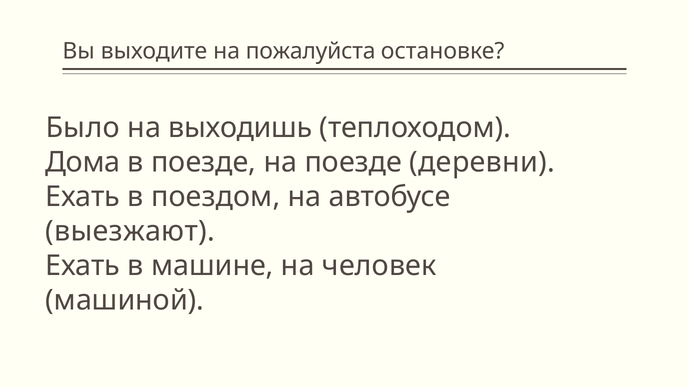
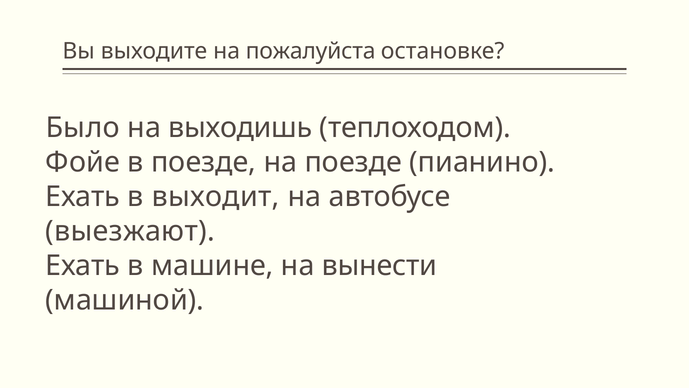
Дома: Дома -> Фойе (83, 162)
деревни: деревни -> пианино (482, 162)
поездом: поездом -> выходит (216, 196)
человек: человек -> вынести (379, 265)
